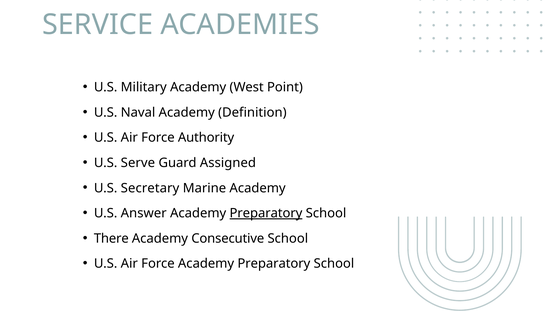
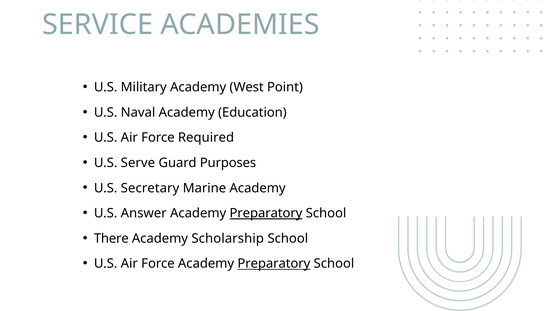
Definition: Definition -> Education (252, 113)
Authority: Authority -> Required (206, 138)
Assigned: Assigned -> Purposes (228, 163)
Consecutive: Consecutive -> Scholarship (228, 239)
Preparatory underline: none -> present (274, 264)
